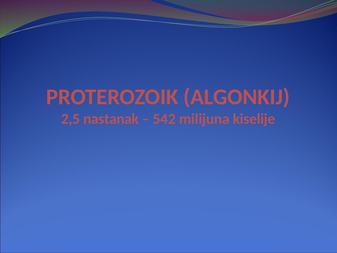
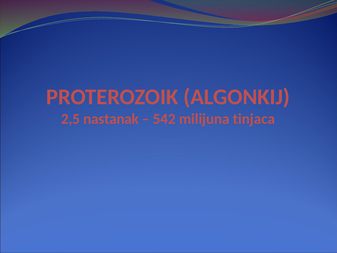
kiselije: kiselije -> tinjaca (254, 119)
